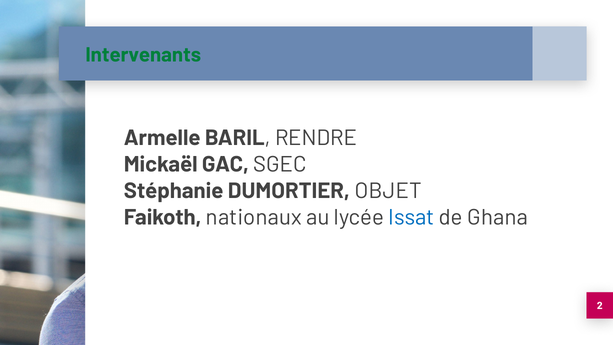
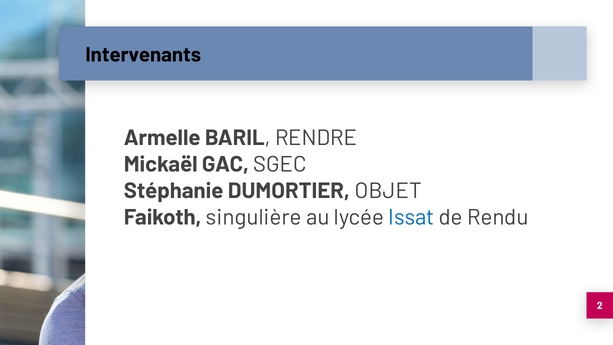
Intervenants colour: green -> black (143, 55)
nationaux: nationaux -> singulière (254, 218)
Ghana: Ghana -> Rendu (498, 218)
